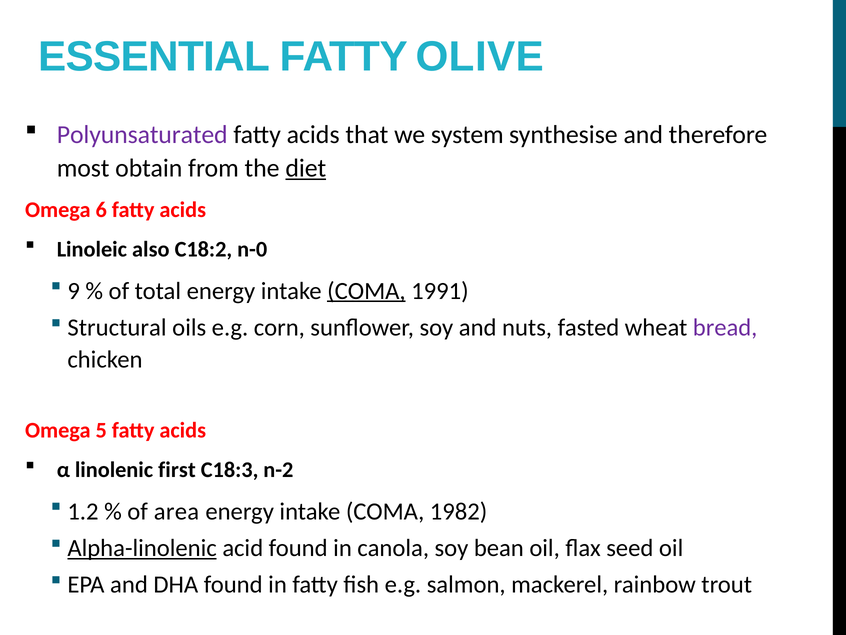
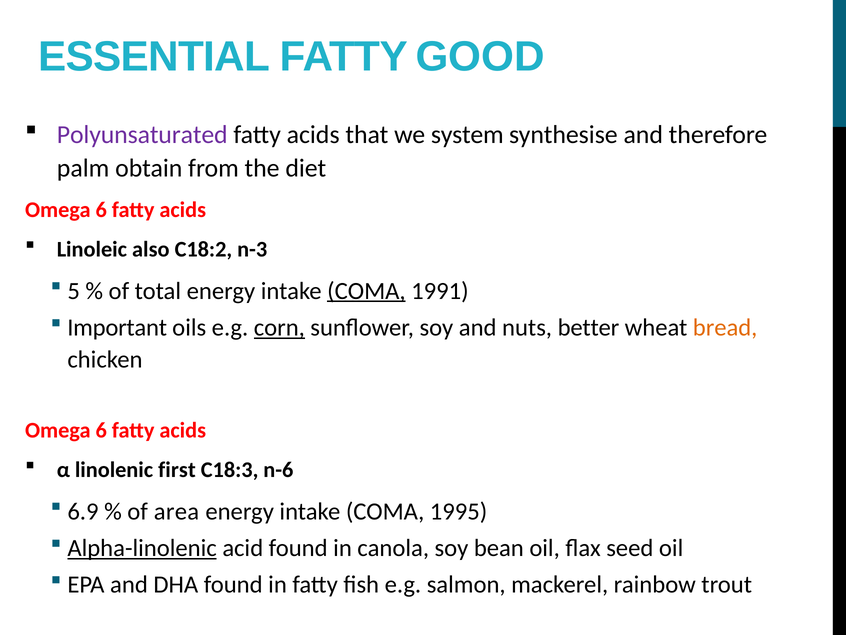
OLIVE: OLIVE -> GOOD (480, 57)
most: most -> palm (83, 168)
diet underline: present -> none (306, 168)
n-0: n-0 -> n-3 (252, 249)
9: 9 -> 5 (74, 291)
Structural: Structural -> Important (117, 327)
corn underline: none -> present (279, 327)
fasted: fasted -> better (588, 327)
bread colour: purple -> orange (725, 327)
5: 5 -> 6 (101, 430)
n-2: n-2 -> n-6 (278, 469)
1.2: 1.2 -> 6.9 (83, 511)
1982: 1982 -> 1995 (459, 511)
